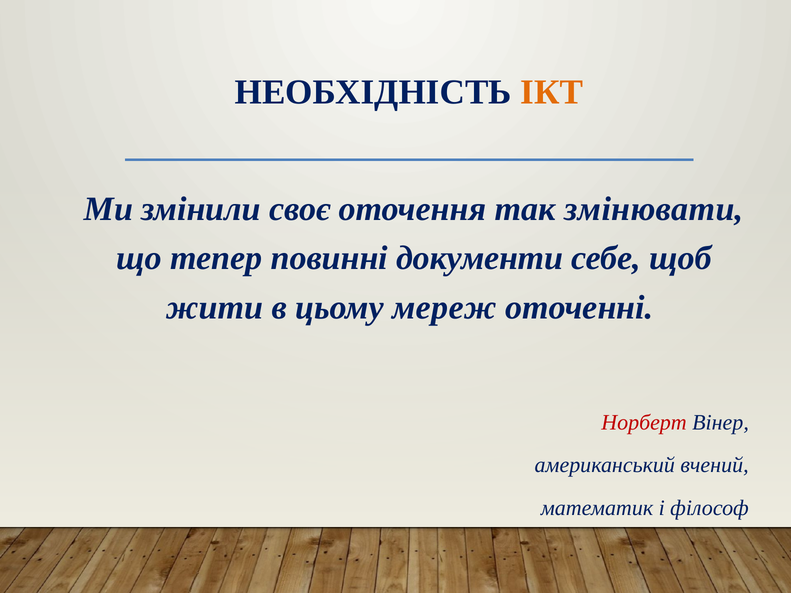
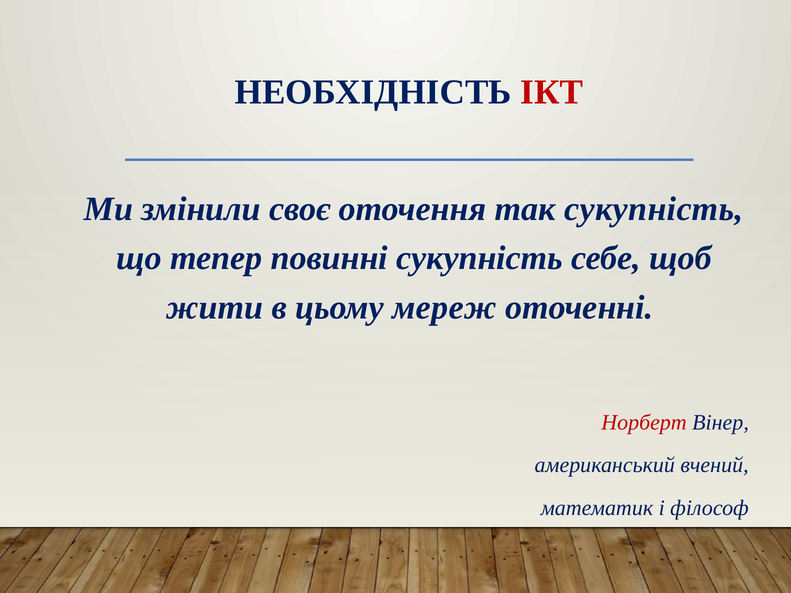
ІКТ colour: orange -> red (552, 92)
так змінювати: змінювати -> сукупність (654, 209)
повинні документи: документи -> сукупність (480, 258)
